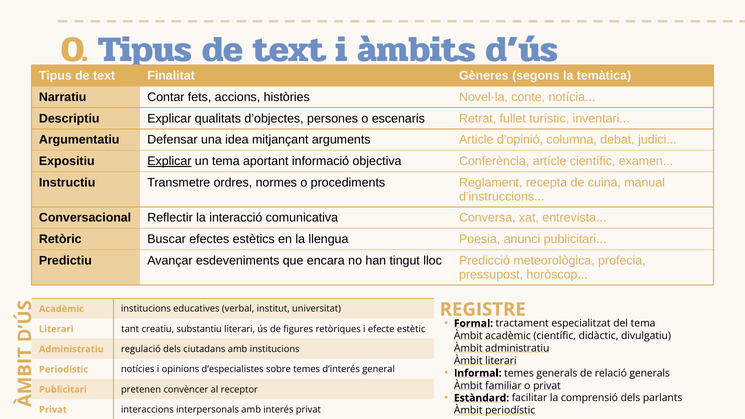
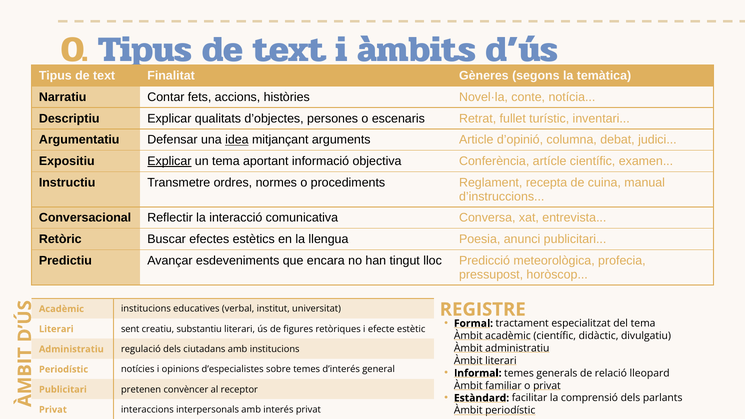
idea underline: none -> present (237, 140)
tant: tant -> sent (130, 329)
relació generals: generals -> lleopard (650, 373)
